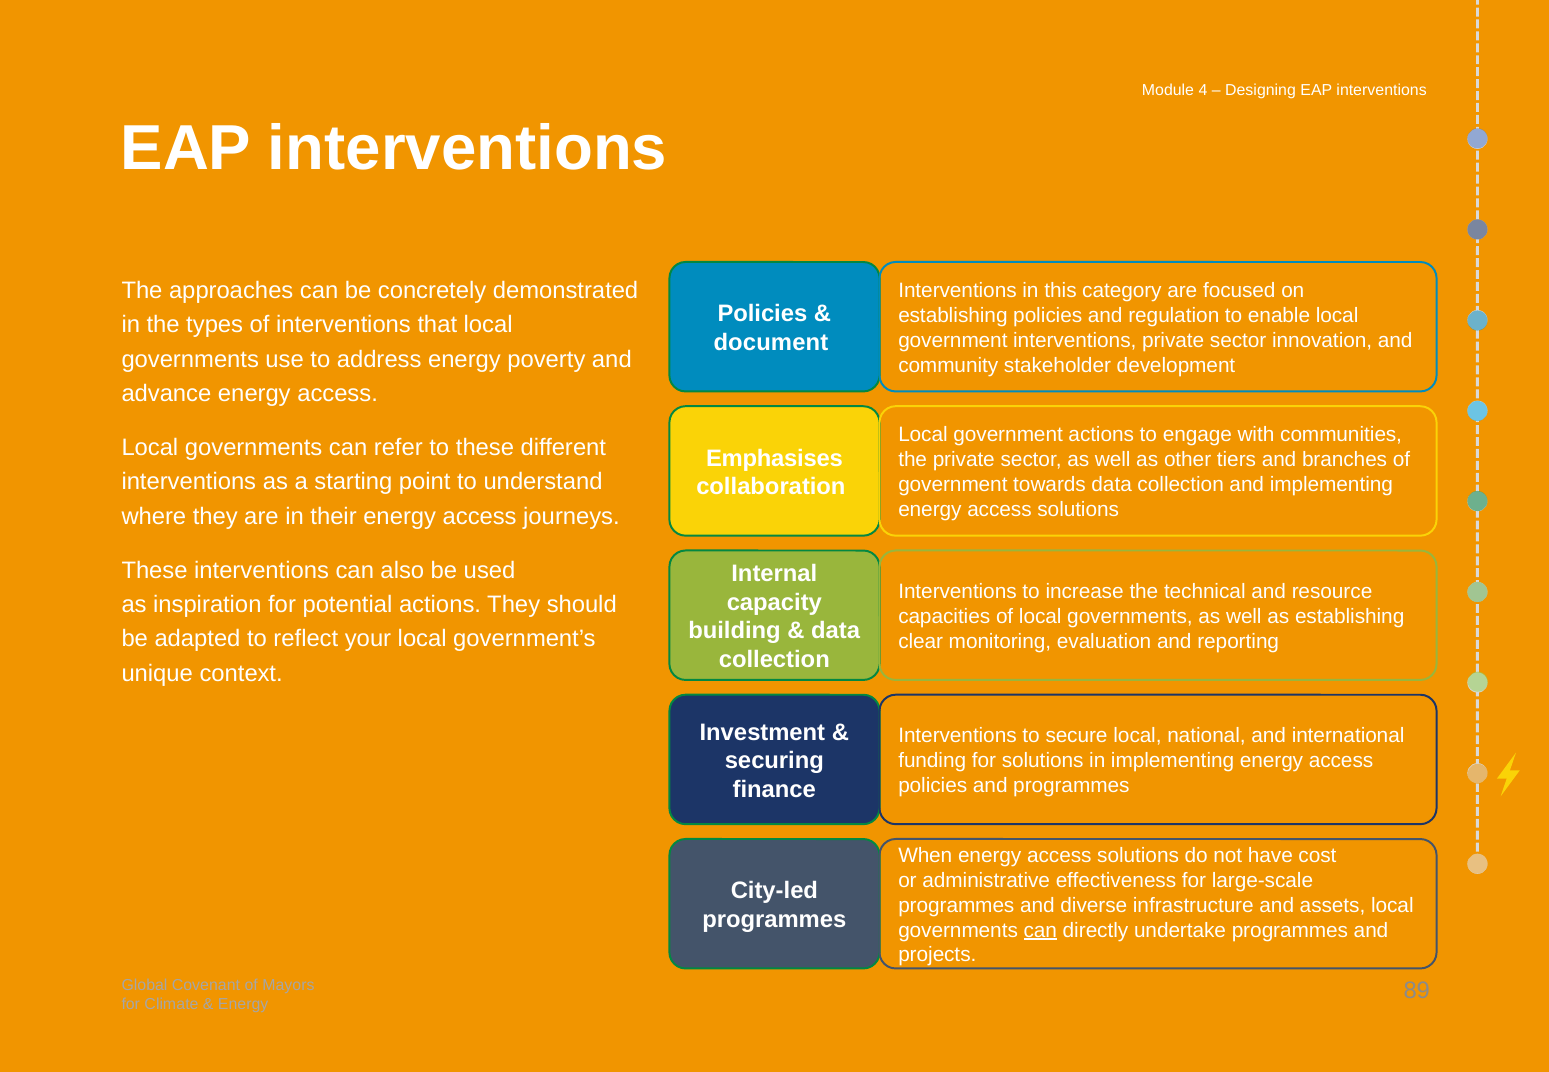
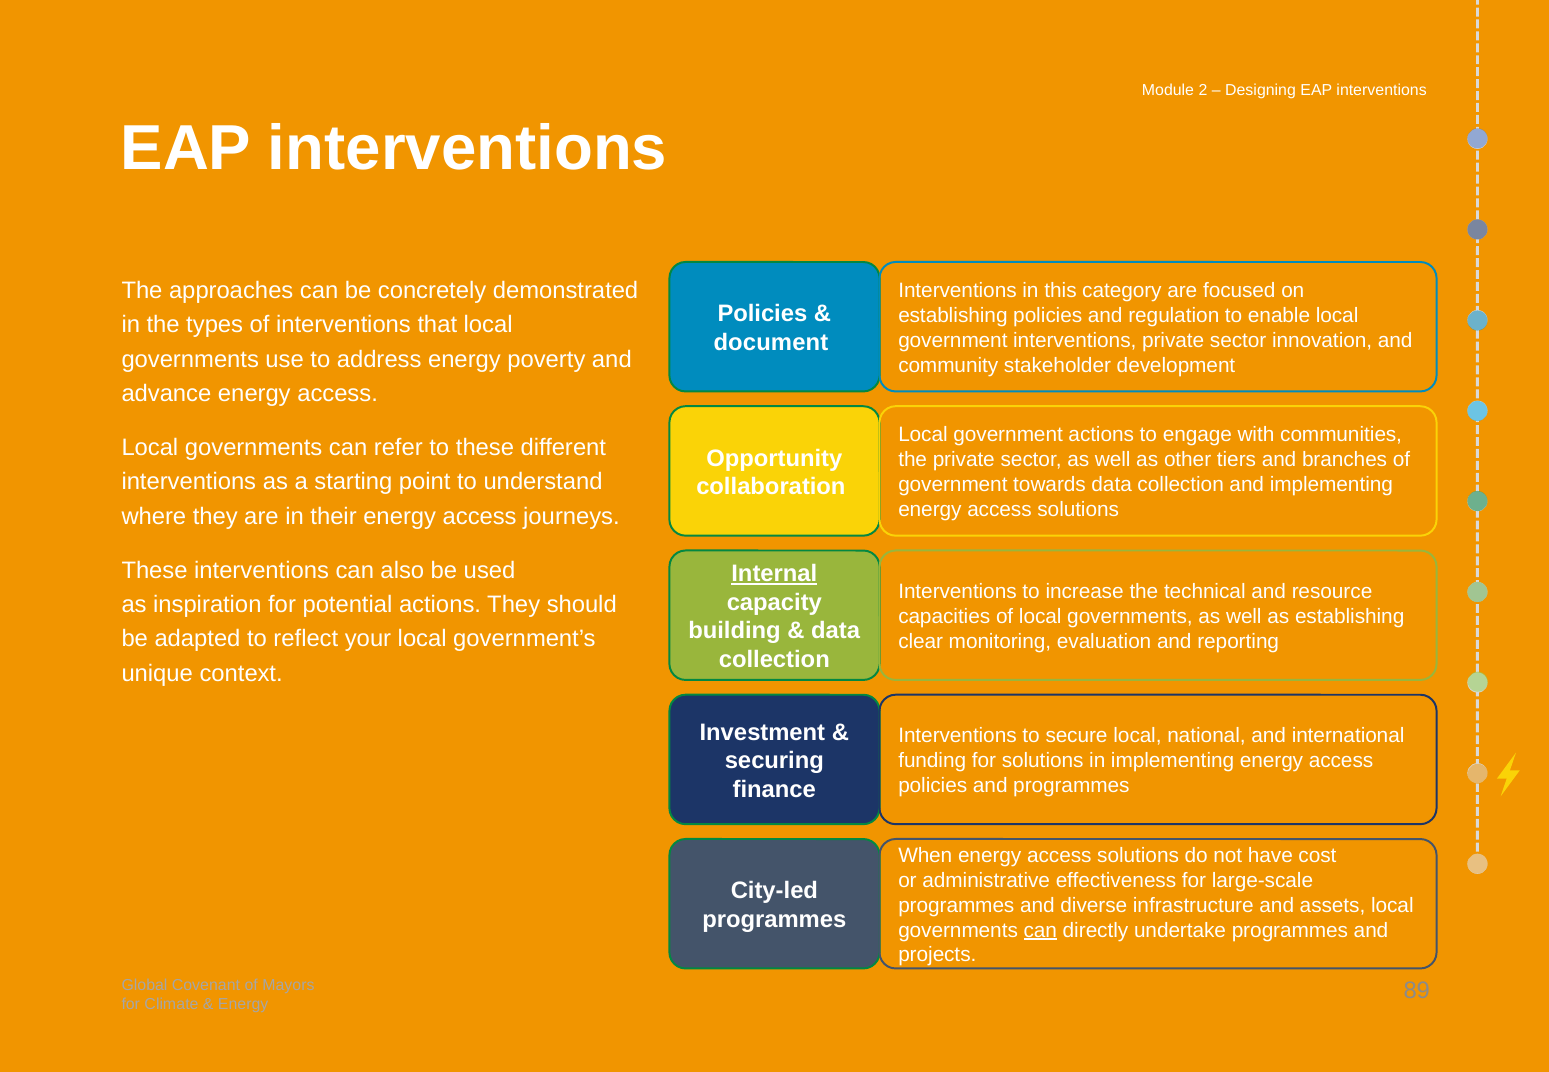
4: 4 -> 2 (1203, 90)
Emphasises: Emphasises -> Opportunity (774, 458)
Internal underline: none -> present (774, 574)
